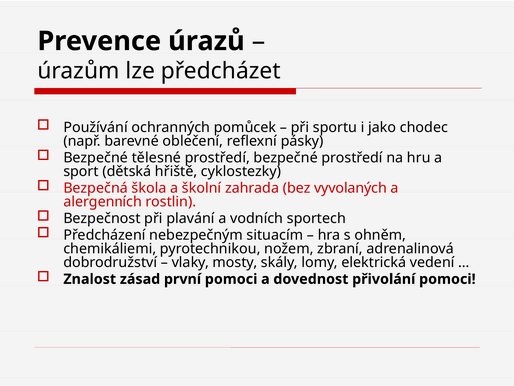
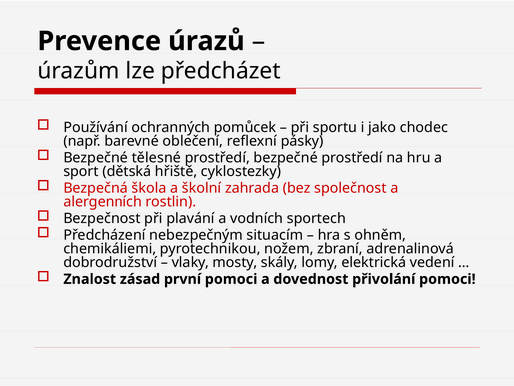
vyvolaných: vyvolaných -> společnost (350, 188)
